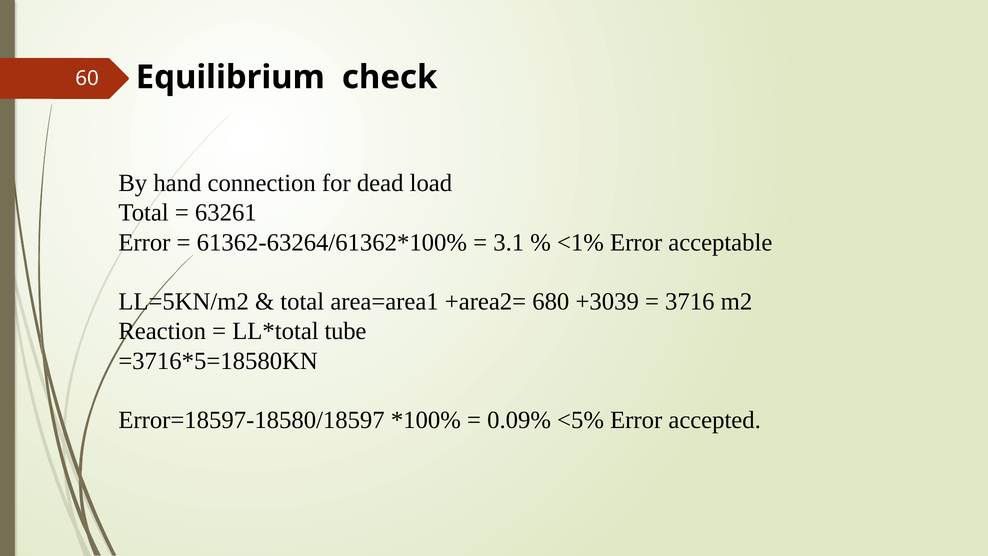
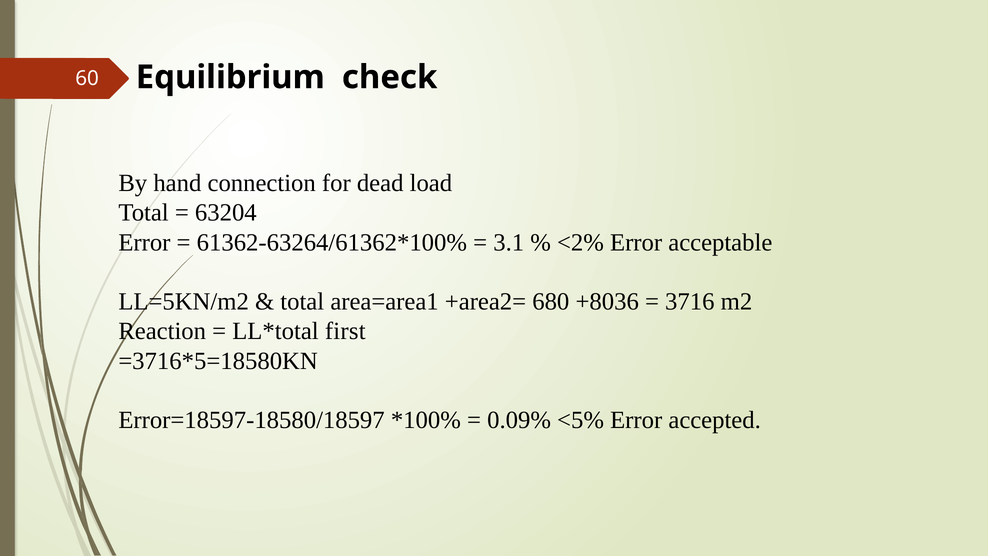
63261: 63261 -> 63204 (226, 213)
<1%: <1% -> <2% (580, 242)
+3039: +3039 -> +8036 (607, 302)
tube: tube -> first (345, 331)
